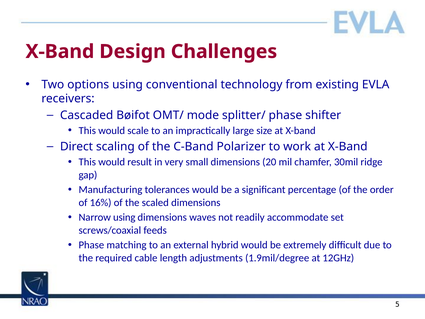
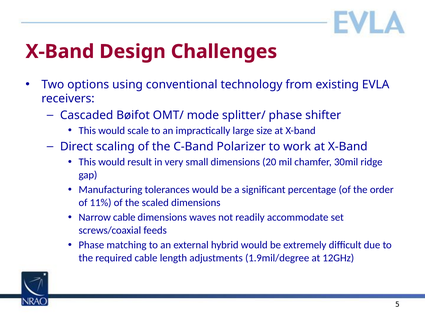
16%: 16% -> 11% (101, 202)
Narrow using: using -> cable (124, 217)
